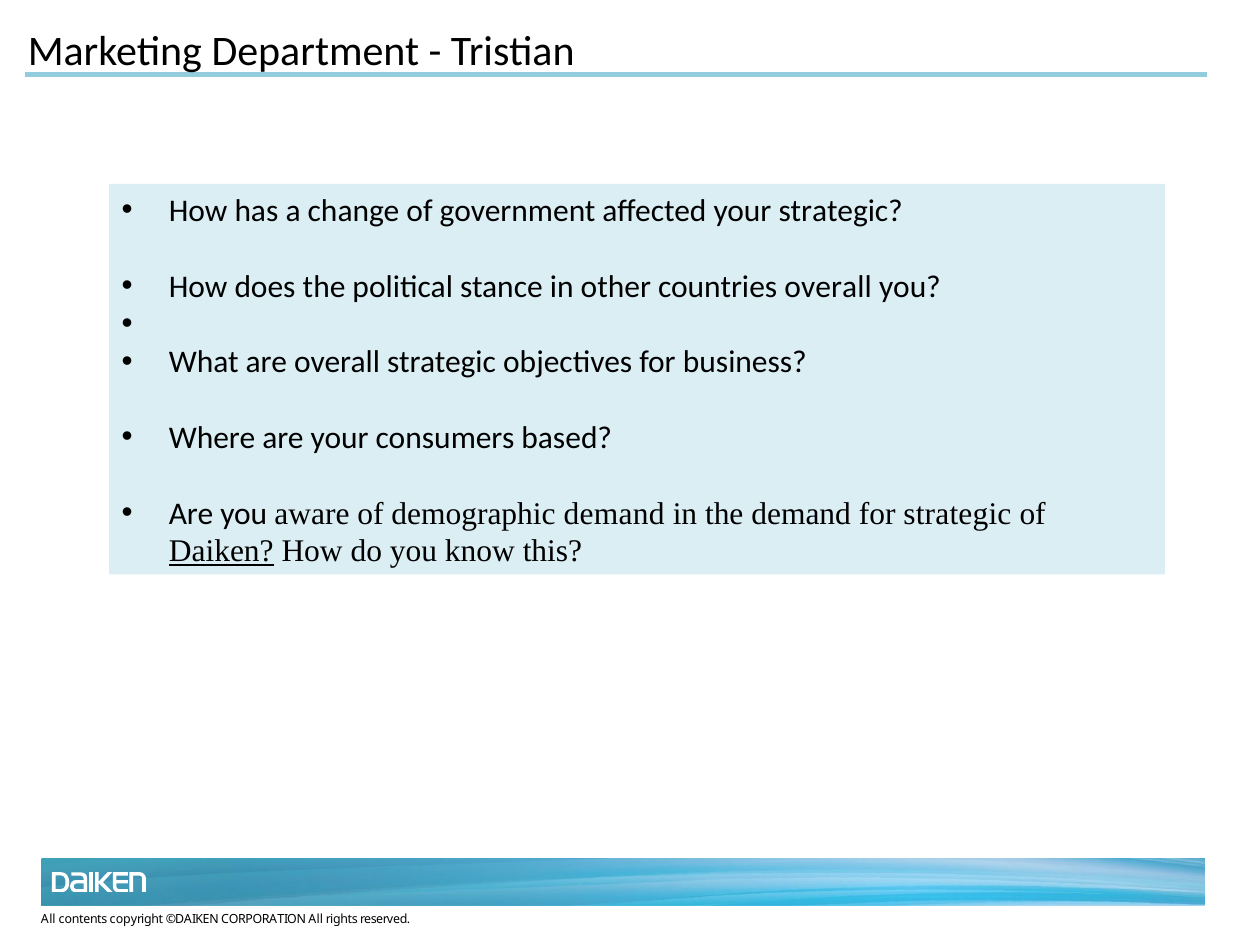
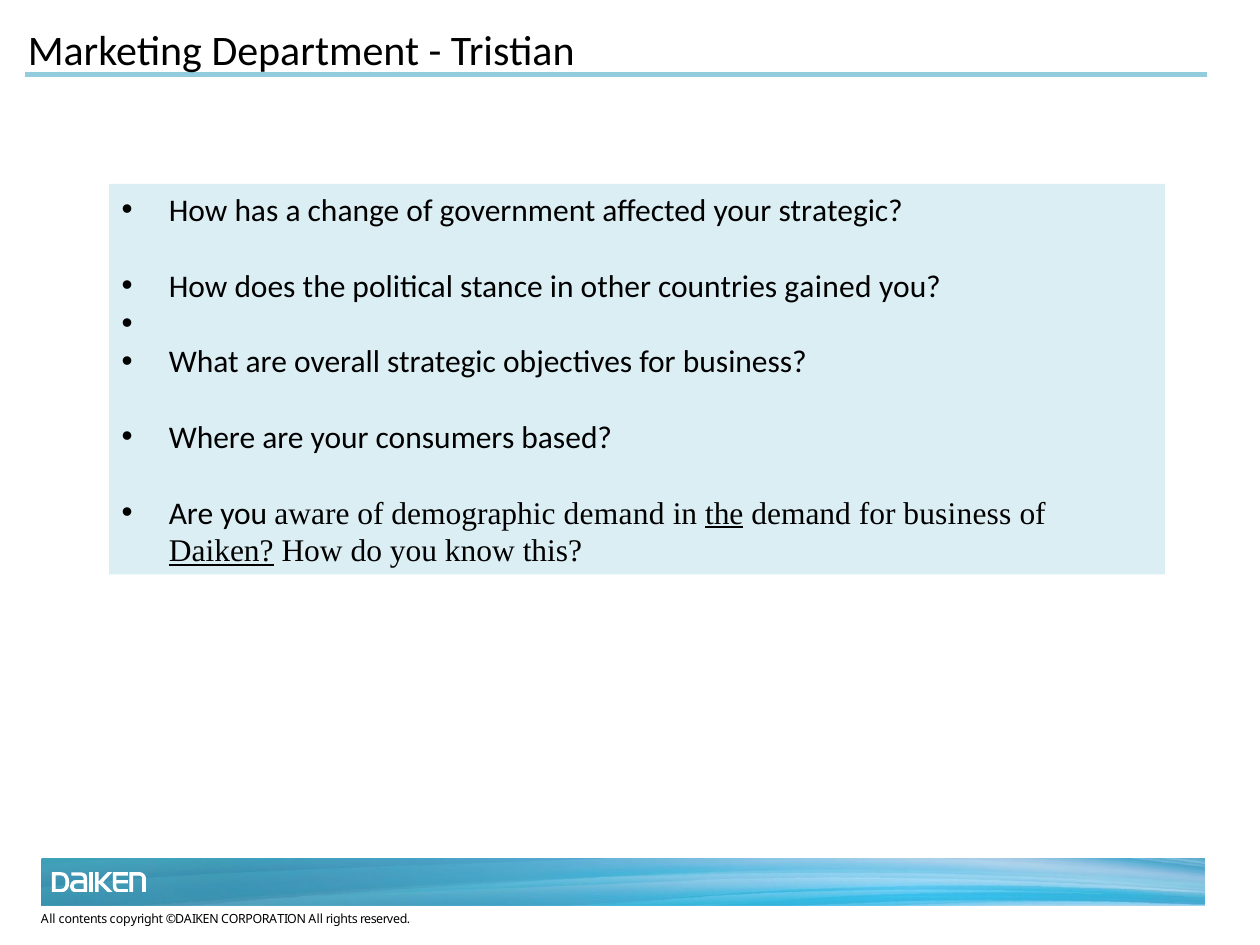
countries overall: overall -> gained (828, 287)
the underline: none -> present (724, 514)
demand for strategic: strategic -> business (957, 514)
